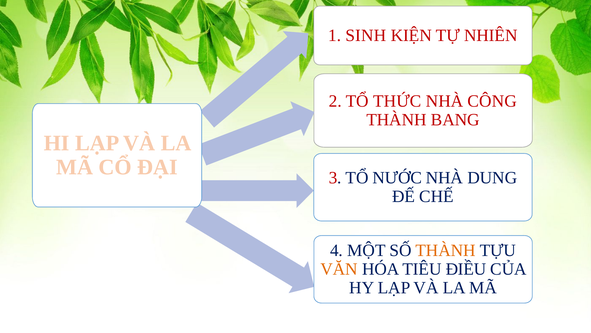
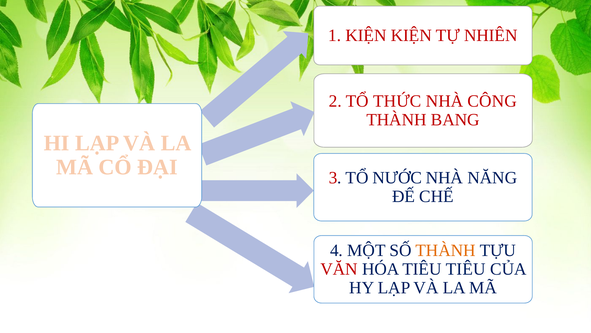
1 SINH: SINH -> KIỆN (366, 35)
DUNG: DUNG -> NĂNG (492, 177)
VĂN colour: orange -> red (339, 269)
TIÊU ĐIỀU: ĐIỀU -> TIÊU (466, 269)
